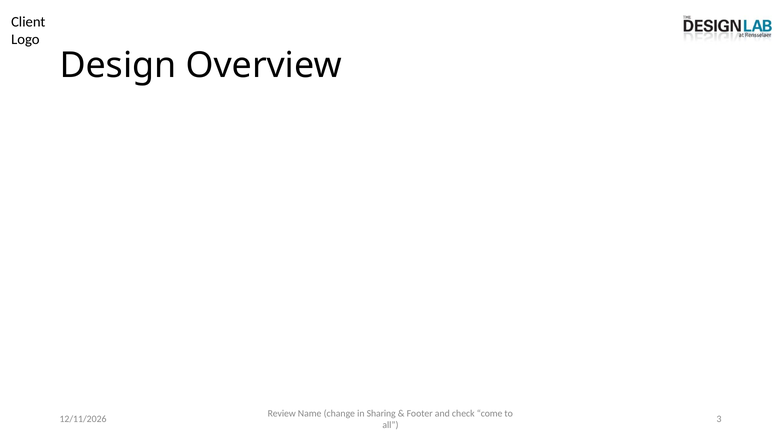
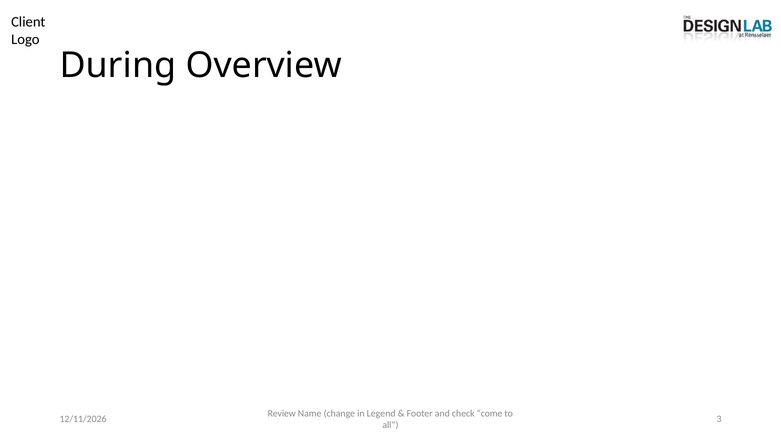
Design: Design -> During (118, 66)
Sharing: Sharing -> Legend (381, 414)
